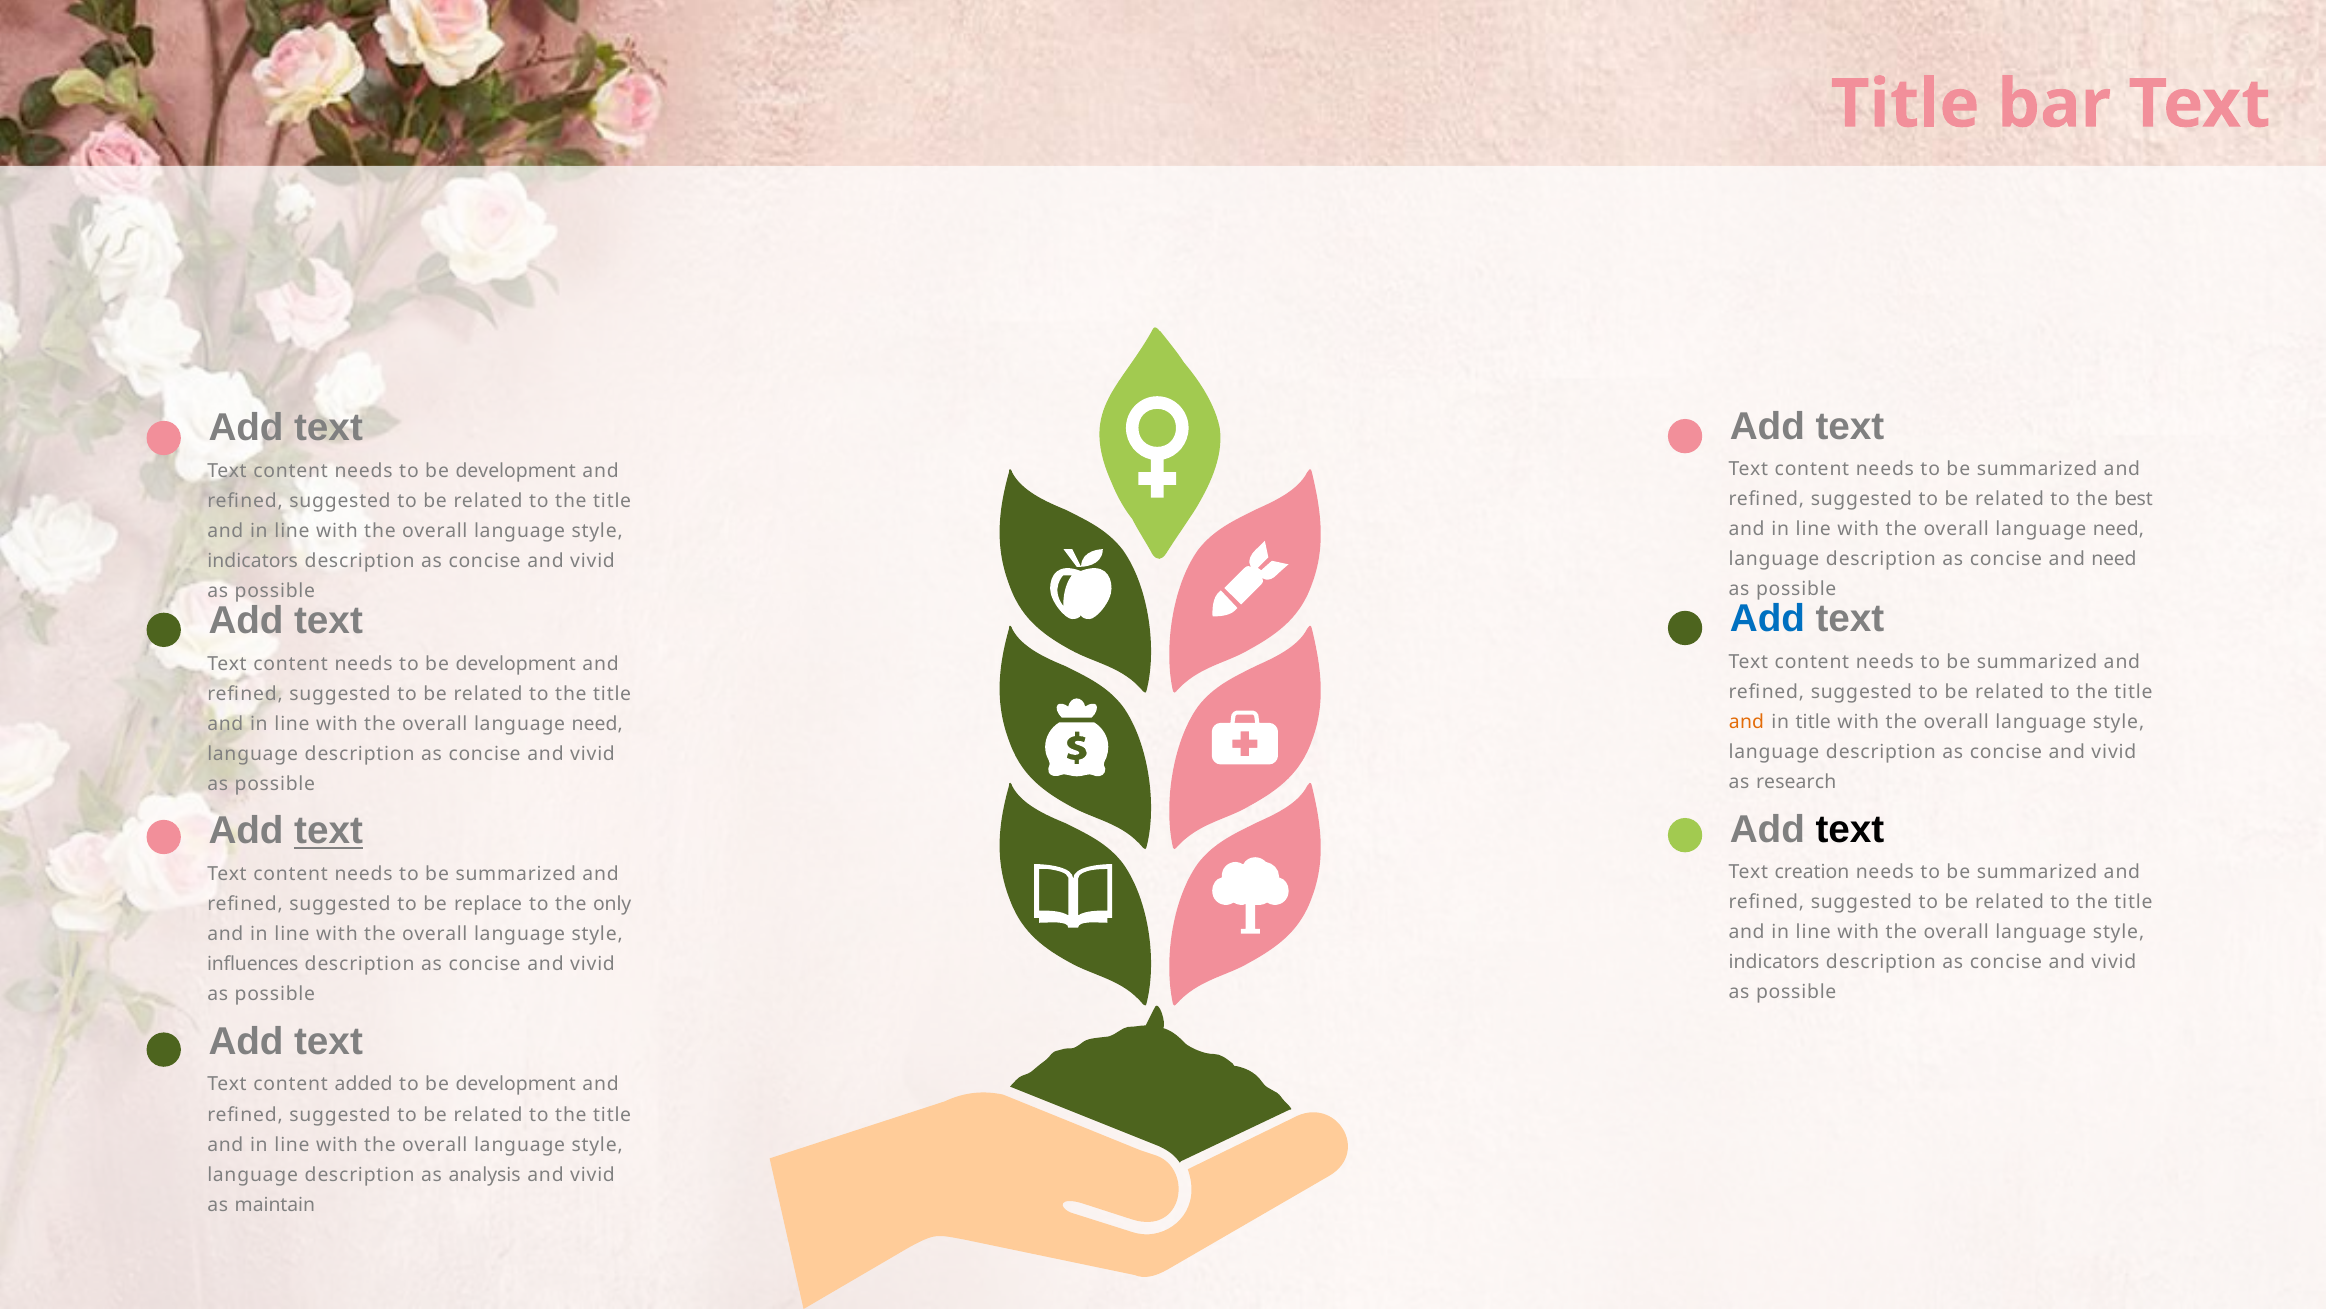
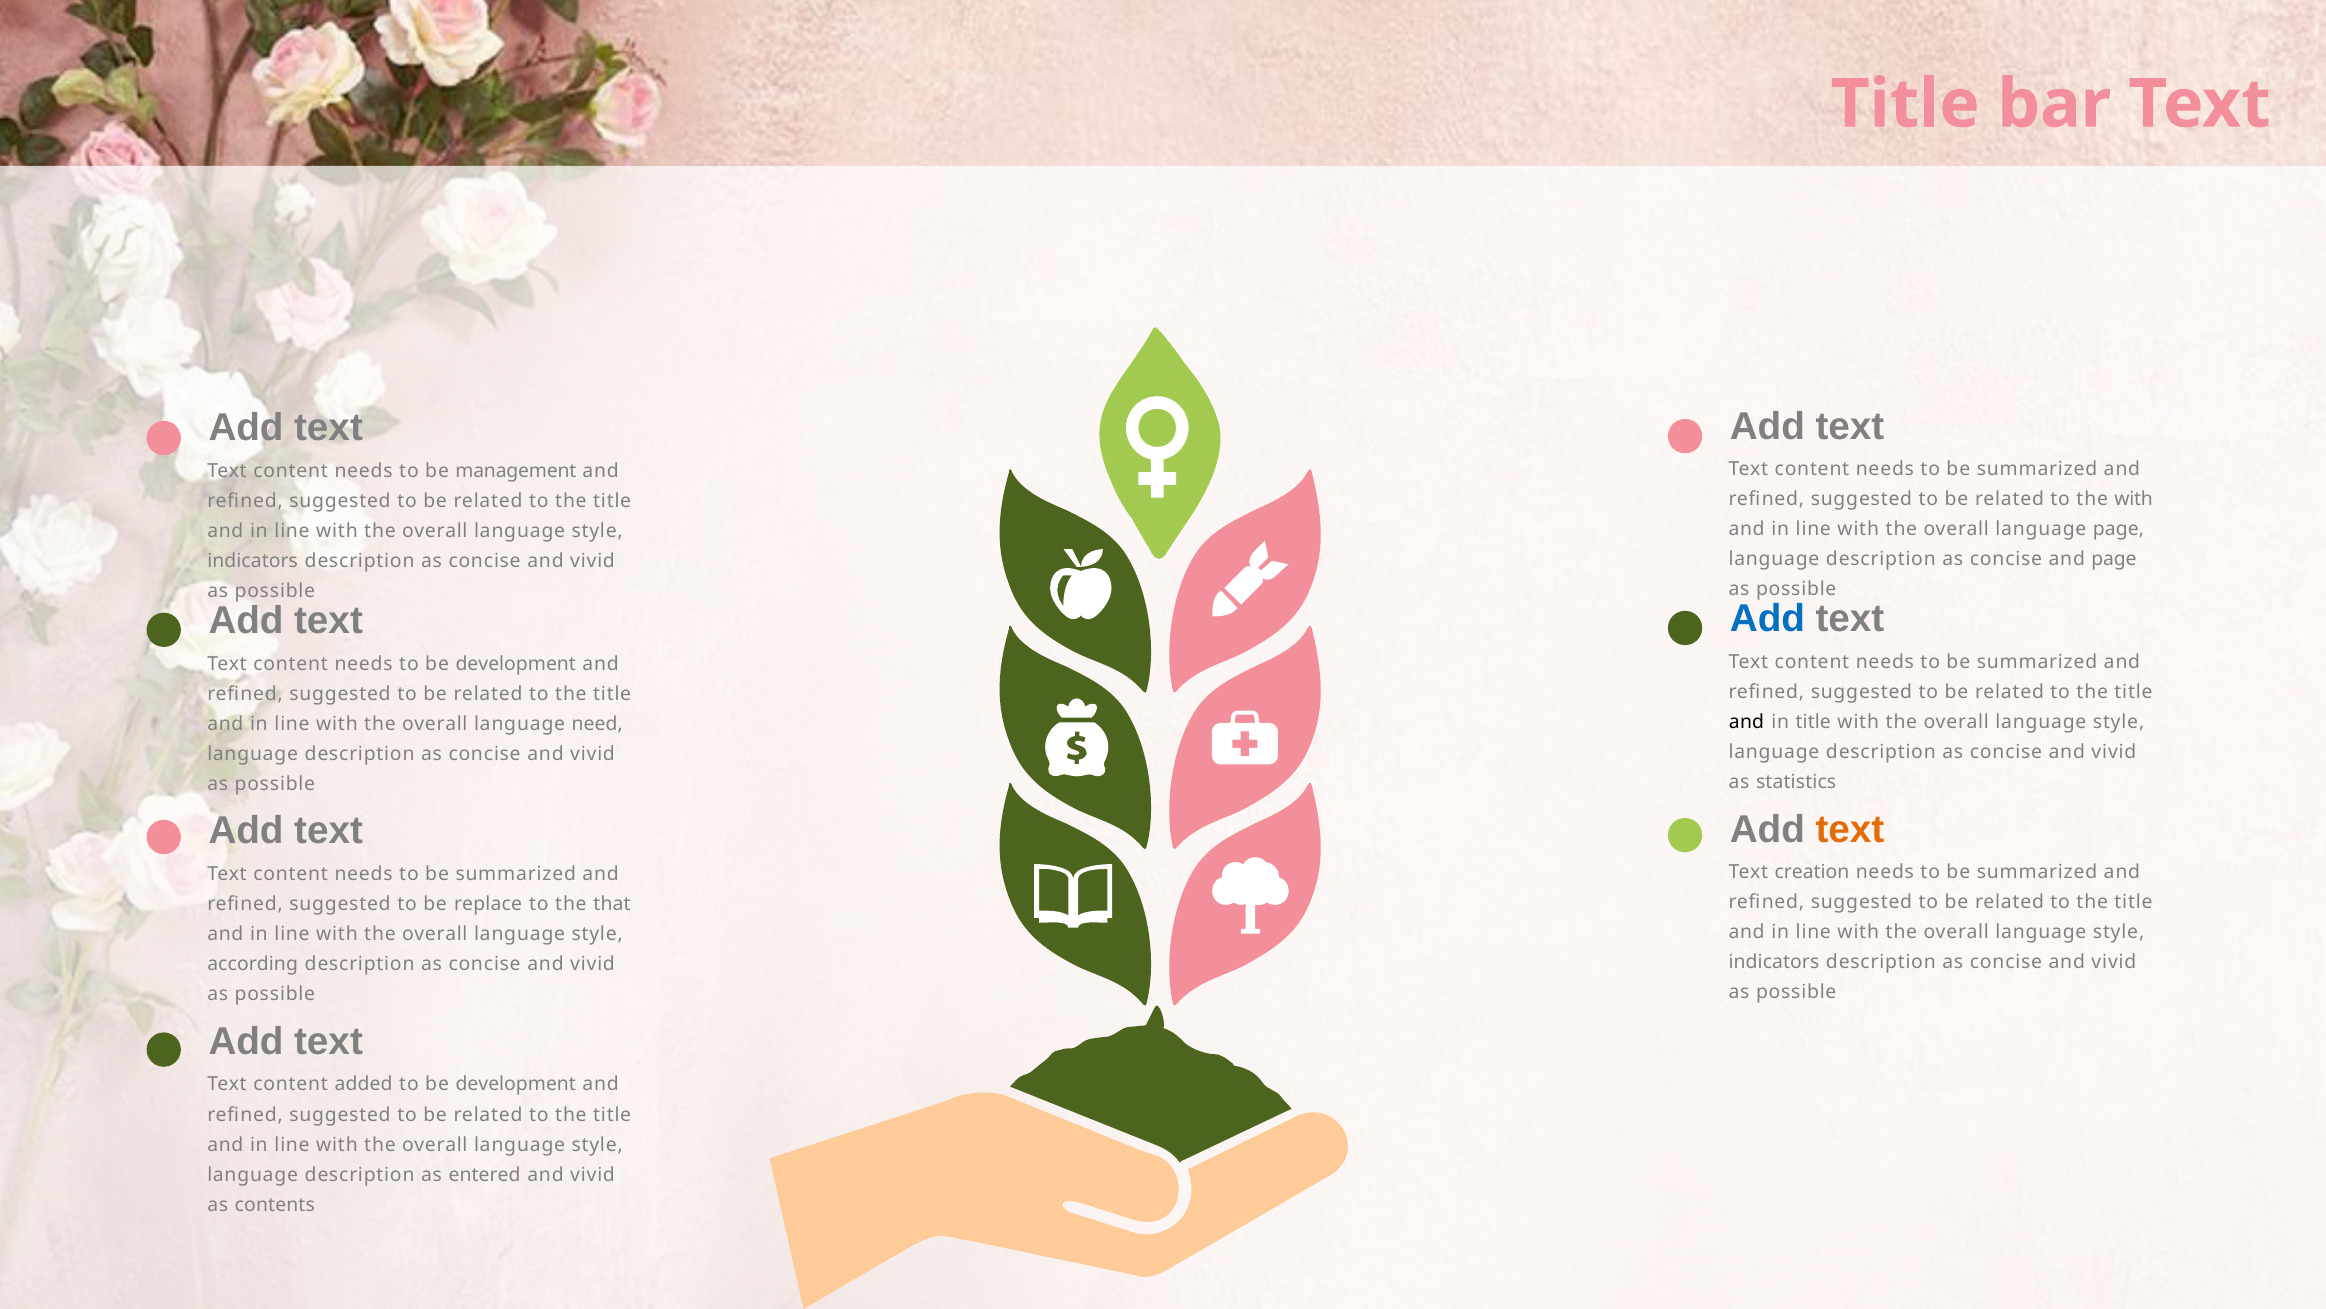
development: development -> management (516, 471)
the best: best -> with (2134, 499)
need: need -> page (2119, 529)
and need: need -> page (2114, 559)
and colour: orange -> black (1747, 722)
research: research -> statistics (1796, 782)
text colour: black -> orange (1850, 829)
text underline: present -> none (329, 831)
only: only -> that (612, 903)
influences: influences -> according (253, 964)
analysis: analysis -> entered (485, 1174)
maintain: maintain -> contents (275, 1205)
